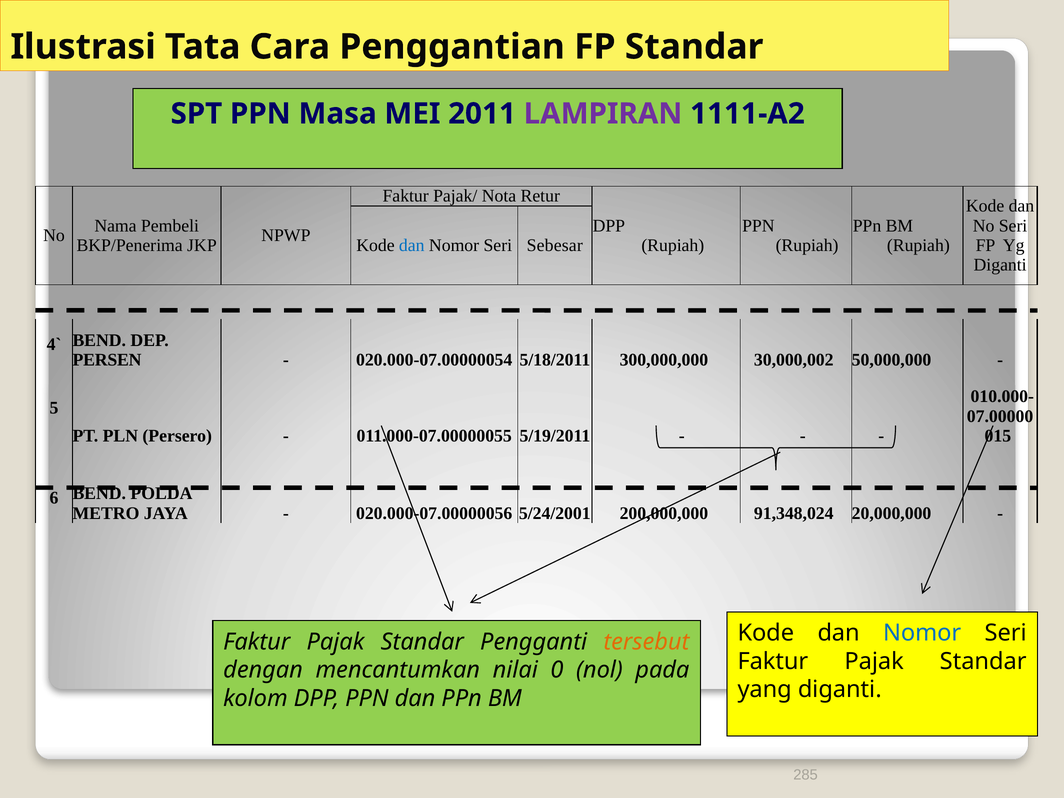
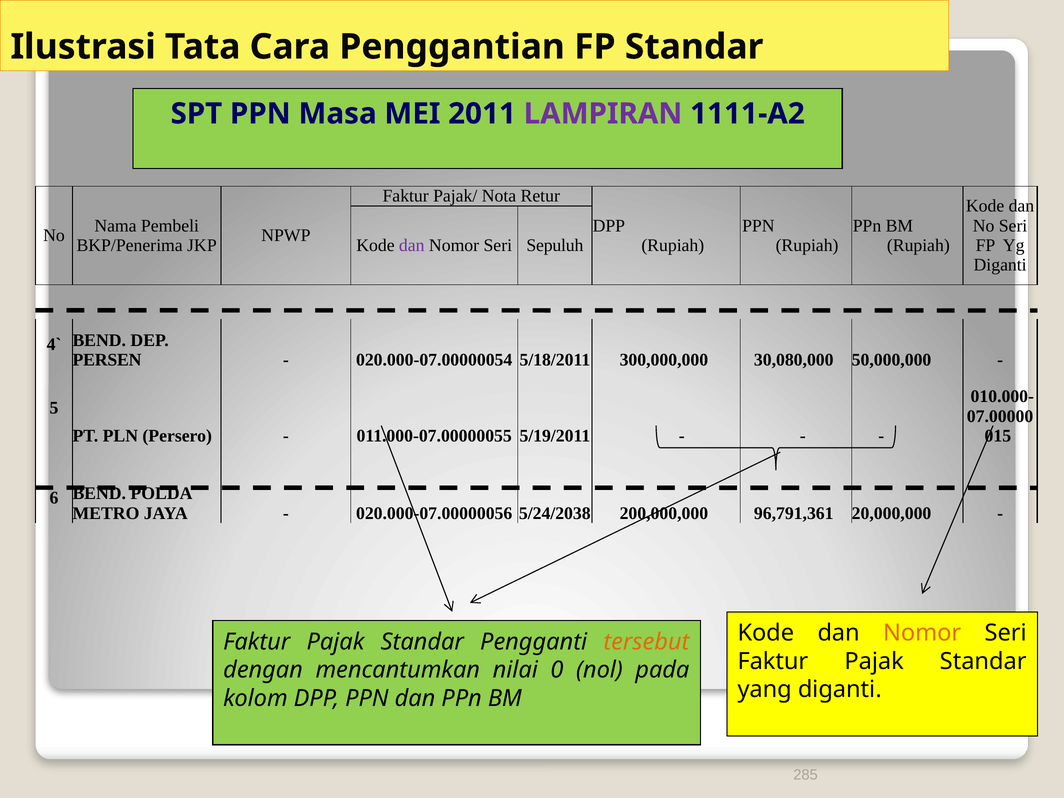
dan colour: blue -> purple (412, 245)
Sebesar: Sebesar -> Sepuluh (555, 245)
30,000,002: 30,000,002 -> 30,080,000 (794, 360)
5/24/2001: 5/24/2001 -> 5/24/2038 (555, 513)
91,348,024: 91,348,024 -> 96,791,361 (794, 513)
Nomor colour: blue -> orange (922, 633)
